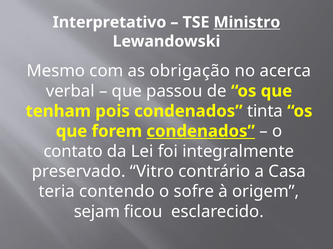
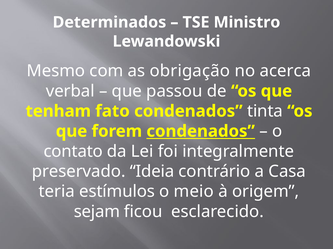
Interpretativo: Interpretativo -> Determinados (109, 22)
Ministro underline: present -> none (247, 22)
pois: pois -> fato (113, 111)
Vitro: Vitro -> Ideia (152, 172)
contendo: contendo -> estímulos (117, 192)
sofre: sofre -> meio (194, 192)
